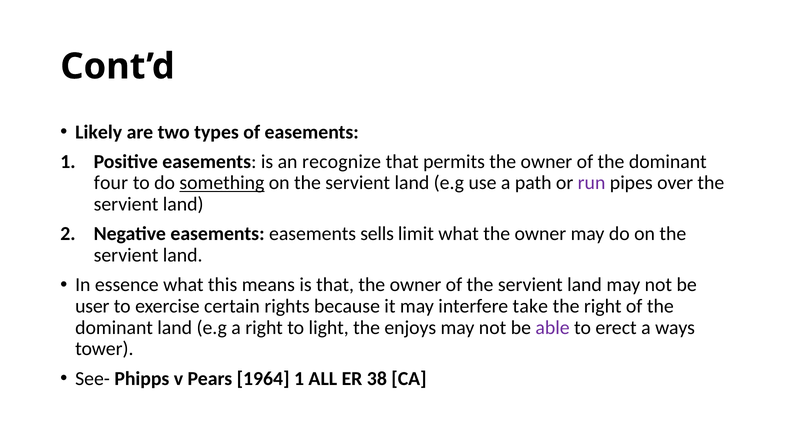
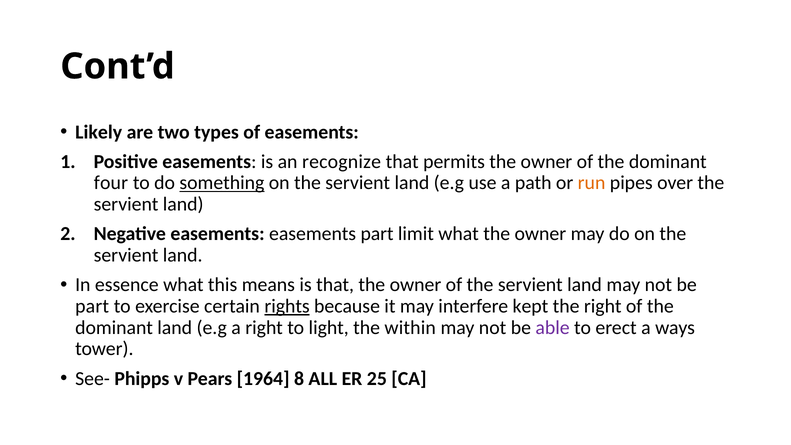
run colour: purple -> orange (592, 183)
easements sells: sells -> part (377, 234)
user: user -> part (92, 306)
rights underline: none -> present (287, 306)
take: take -> kept (530, 306)
enjoys: enjoys -> within (410, 327)
1964 1: 1 -> 8 (299, 378)
38: 38 -> 25 (377, 378)
